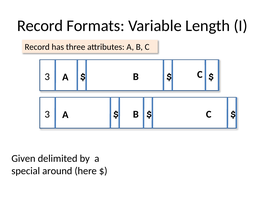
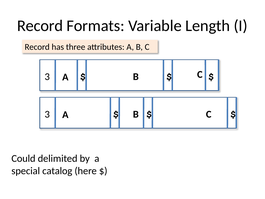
Given: Given -> Could (23, 158)
around: around -> catalog (57, 171)
